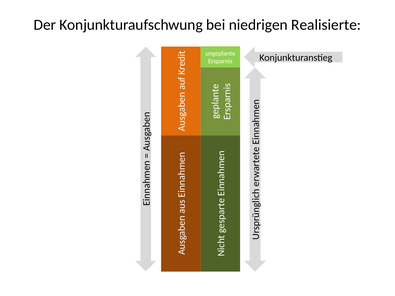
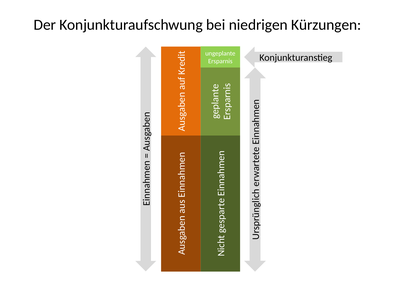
Realisierte: Realisierte -> Kürzungen (326, 25)
